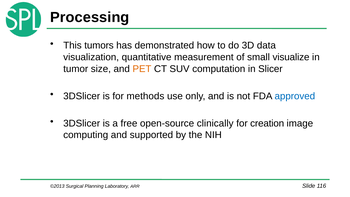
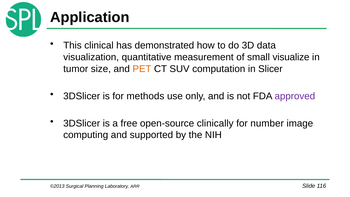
Processing: Processing -> Application (90, 17)
tumors: tumors -> clinical (99, 45)
approved colour: blue -> purple (295, 96)
creation: creation -> number (267, 123)
